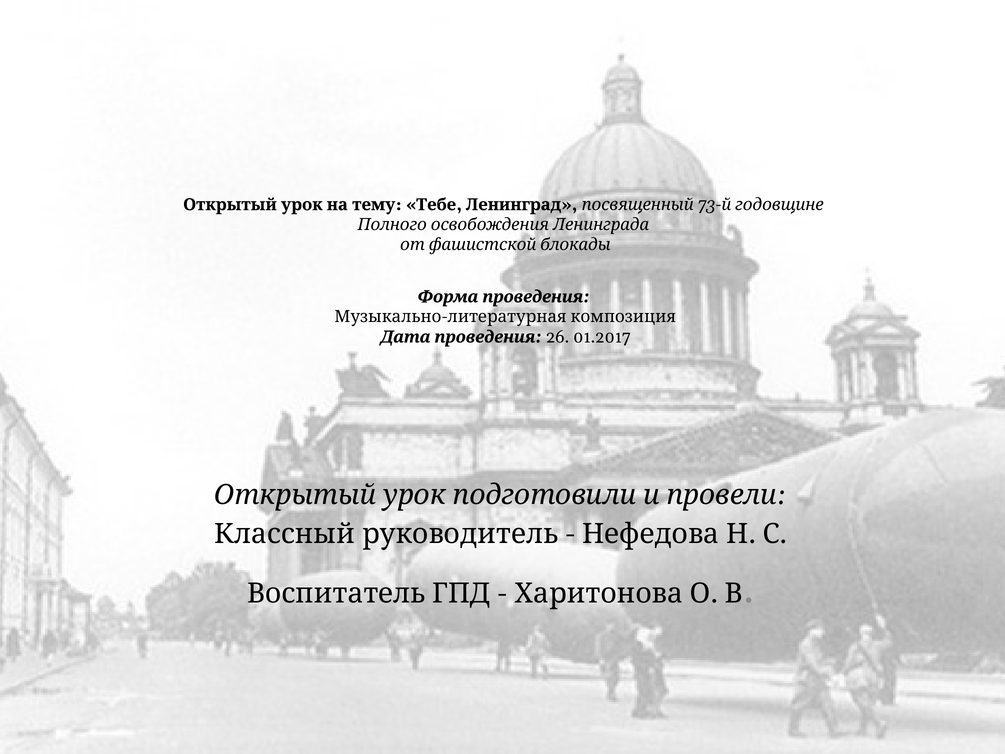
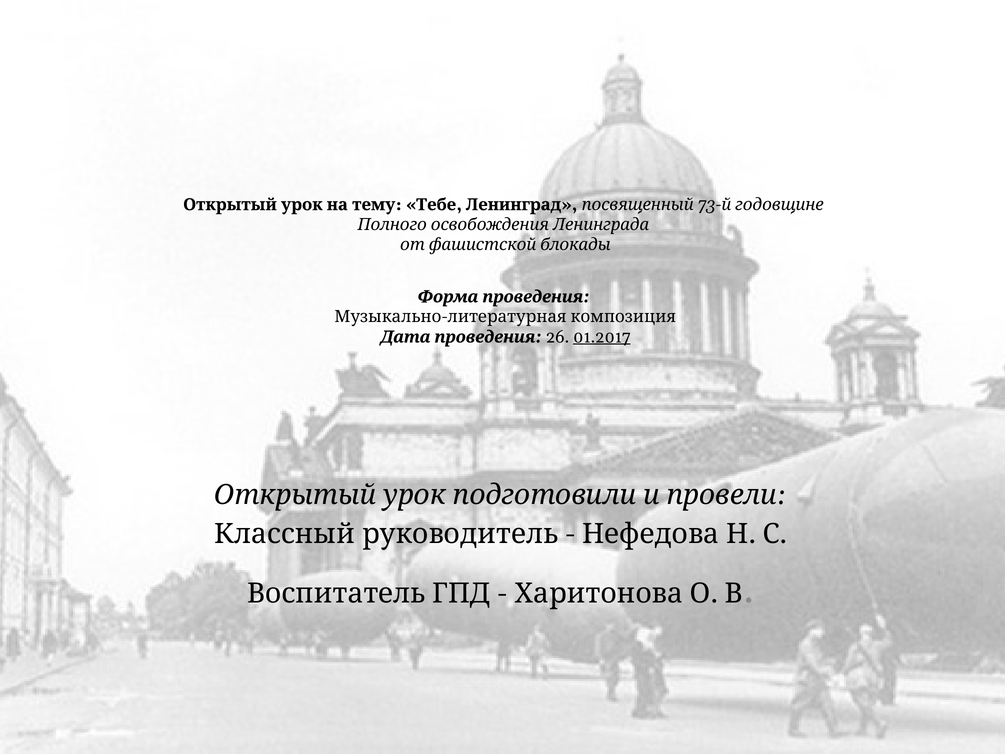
01.2017 underline: none -> present (602, 337)
